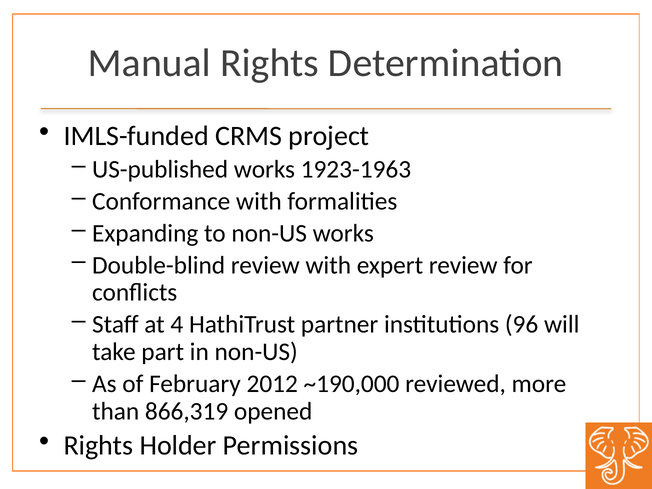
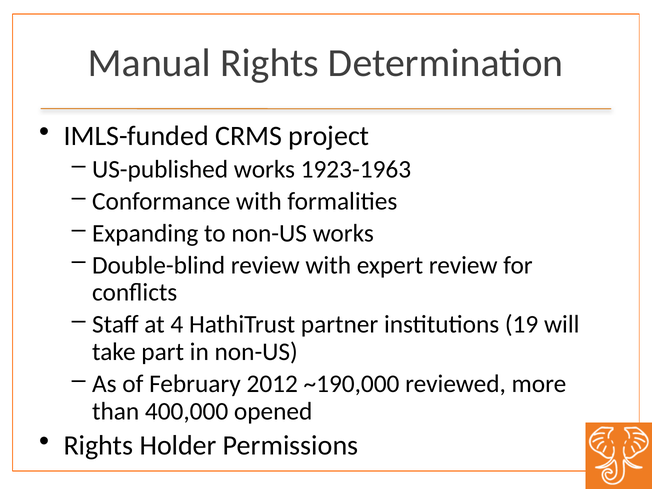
96: 96 -> 19 (522, 324)
866,319: 866,319 -> 400,000 (187, 411)
